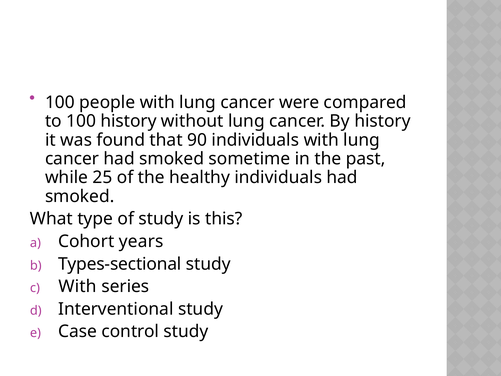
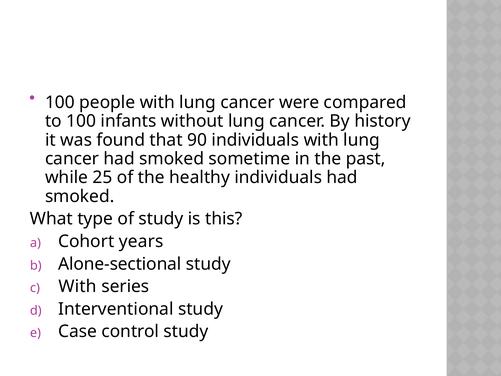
100 history: history -> infants (129, 121)
Types-sectional: Types-sectional -> Alone-sectional (120, 264)
